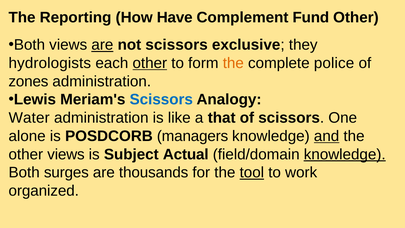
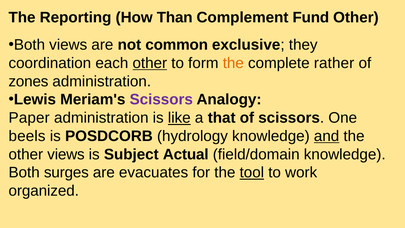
Have: Have -> Than (175, 18)
are underline: present -> none (102, 45)
not scissors: scissors -> common (177, 45)
hydrologists: hydrologists -> coordination (50, 63)
police: police -> rather (334, 63)
Scissors colour: blue -> purple (161, 100)
Water: Water -> Paper (29, 118)
like underline: none -> present (179, 118)
alone: alone -> beels (27, 136)
managers: managers -> hydrology (192, 136)
knowledge underline: present -> none (345, 154)
thousands: thousands -> evacuates (154, 172)
